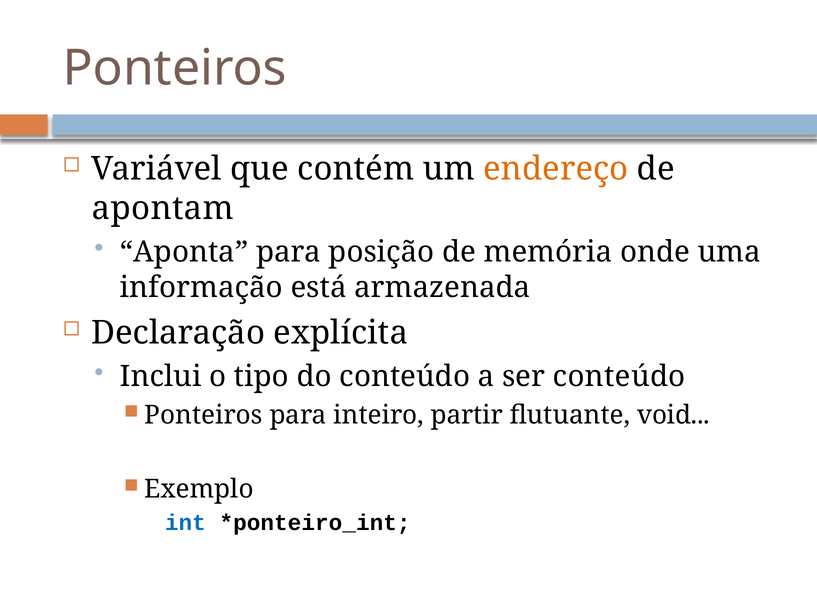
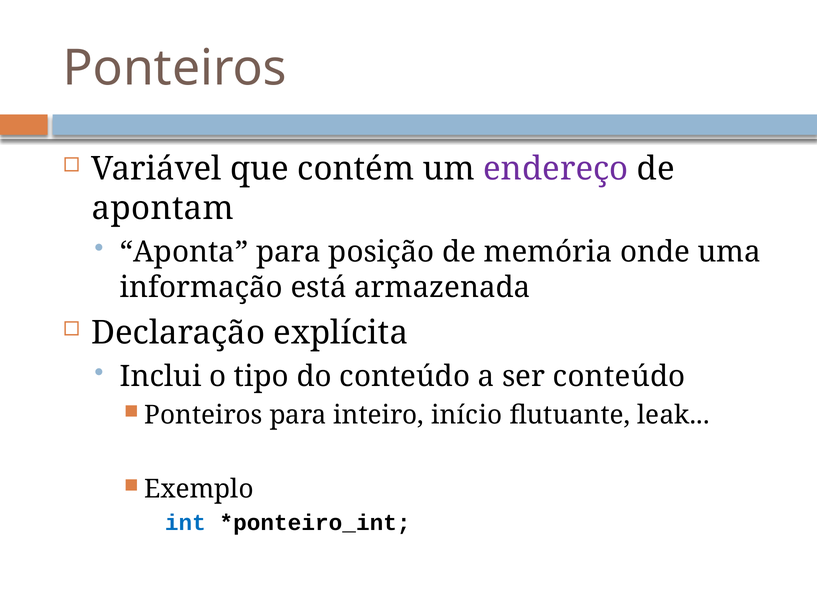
endereço colour: orange -> purple (556, 169)
partir: partir -> início (467, 415)
void: void -> leak (673, 415)
